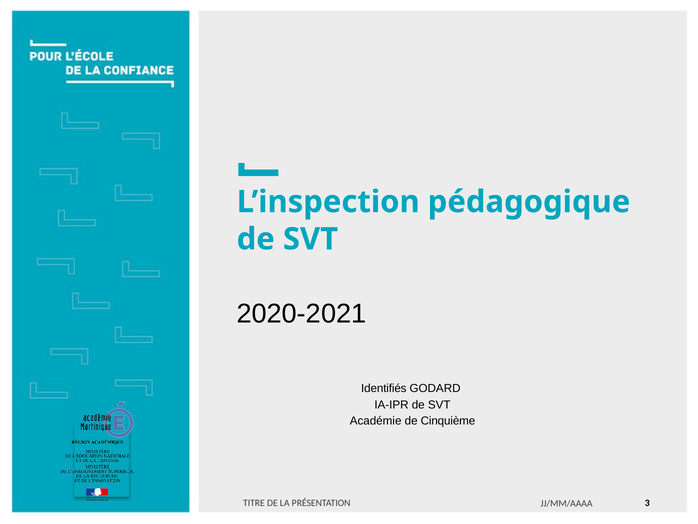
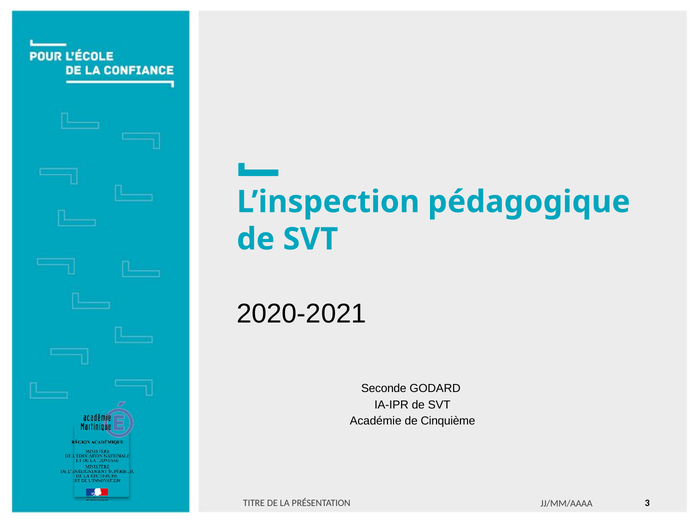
Identifiés: Identifiés -> Seconde (384, 388)
